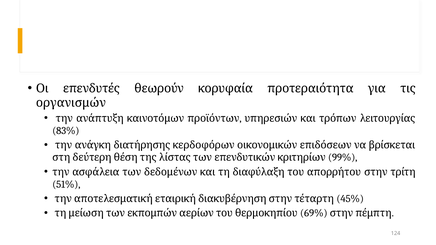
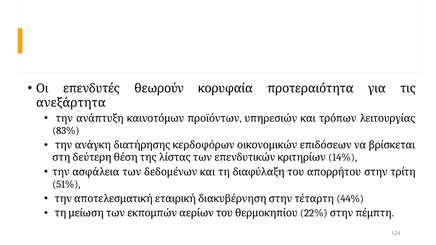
οργανισμών: οργανισμών -> ανεξάρτητα (71, 103)
99%: 99% -> 14% (343, 158)
45%: 45% -> 44% (350, 199)
69%: 69% -> 22% (314, 213)
